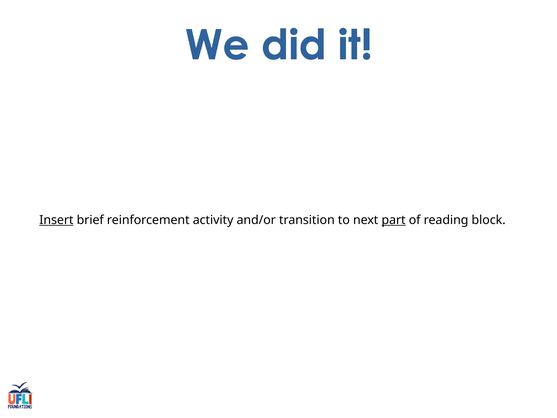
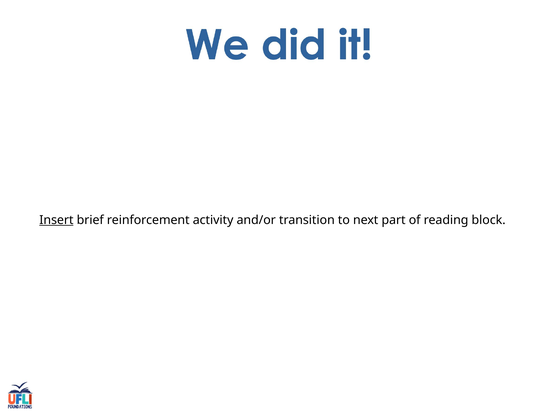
part underline: present -> none (394, 220)
